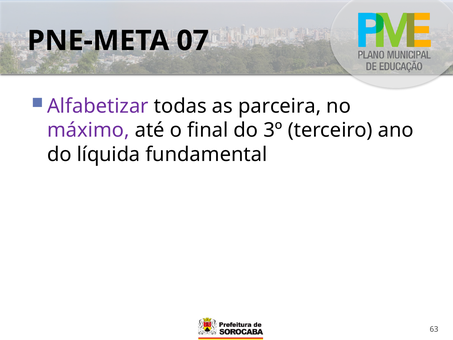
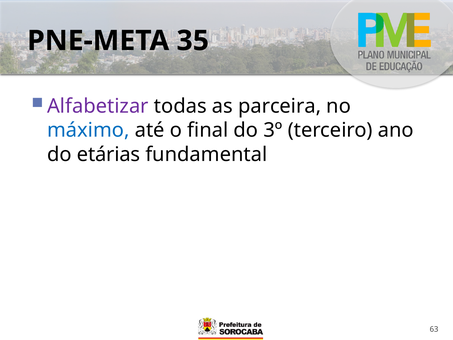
07: 07 -> 35 (193, 41)
máximo colour: purple -> blue (88, 130)
líquida: líquida -> etárias (109, 154)
